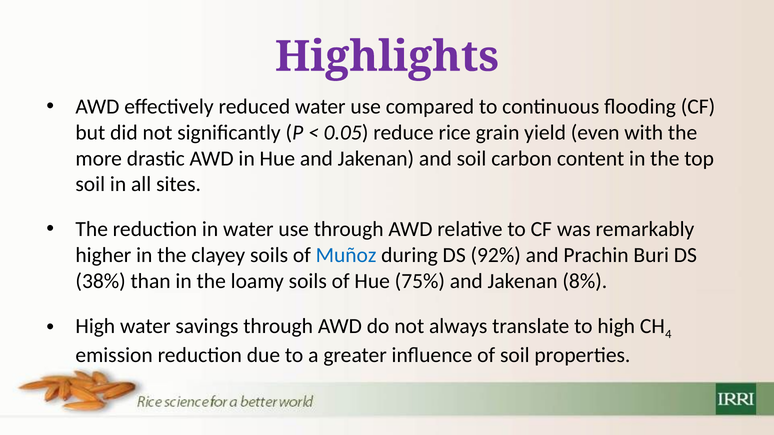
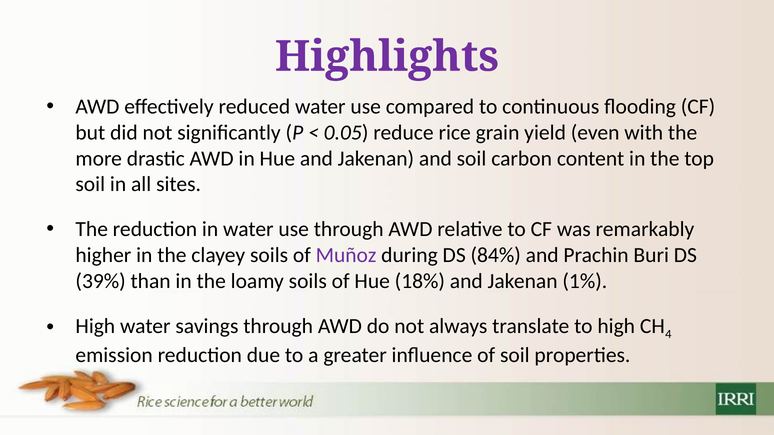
Muñoz colour: blue -> purple (346, 255)
92%: 92% -> 84% (496, 255)
38%: 38% -> 39% (101, 281)
75%: 75% -> 18% (420, 281)
8%: 8% -> 1% (585, 281)
